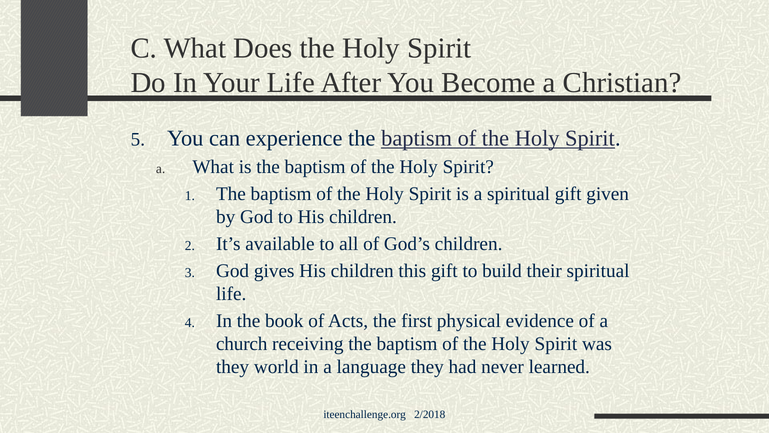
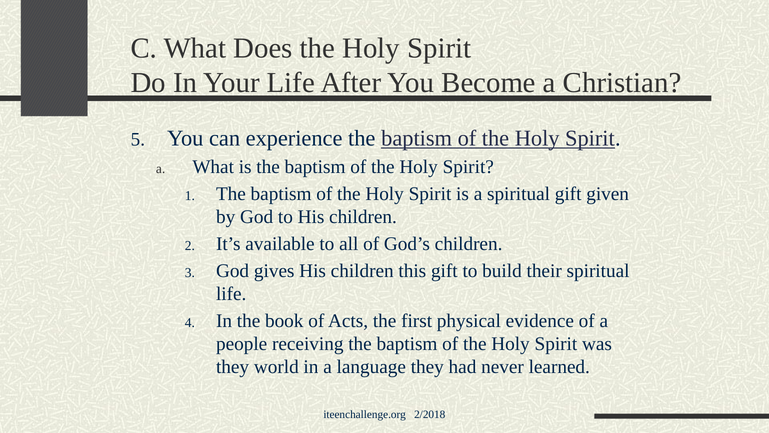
church: church -> people (242, 344)
